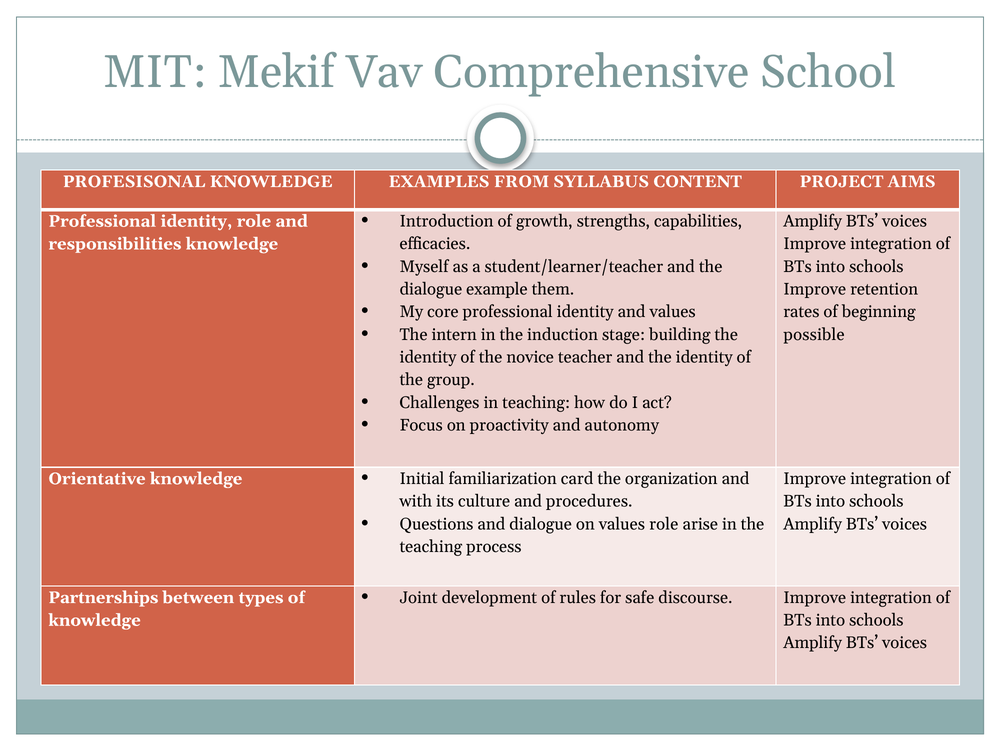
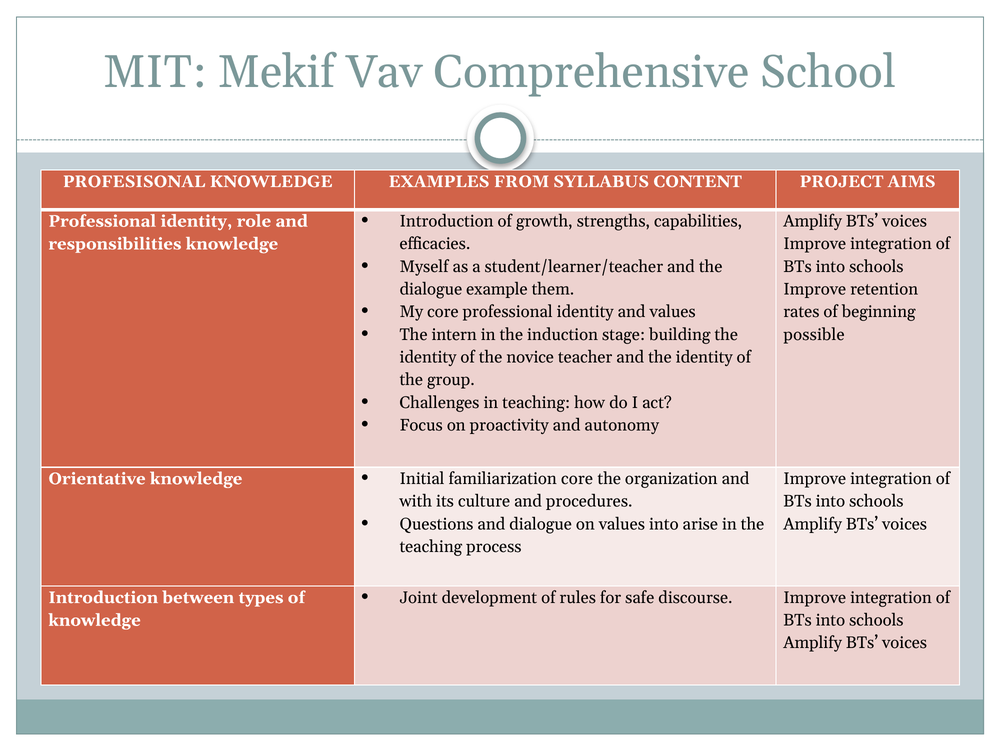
familiarization card: card -> core (577, 479)
values role: role -> into (664, 524)
Partnerships: Partnerships -> Introduction (103, 597)
